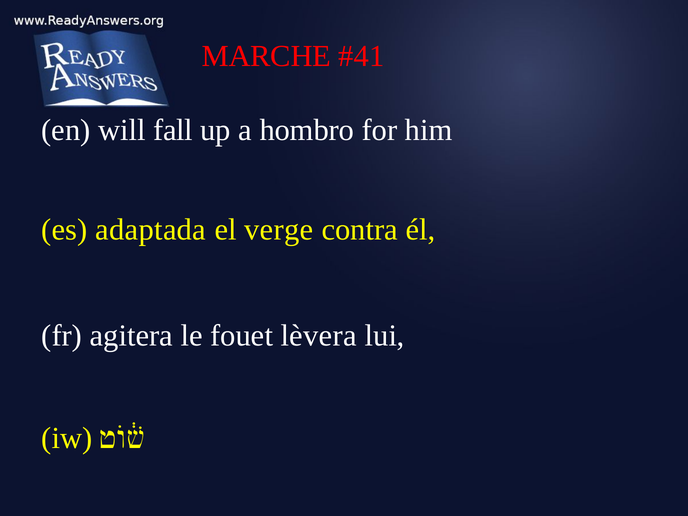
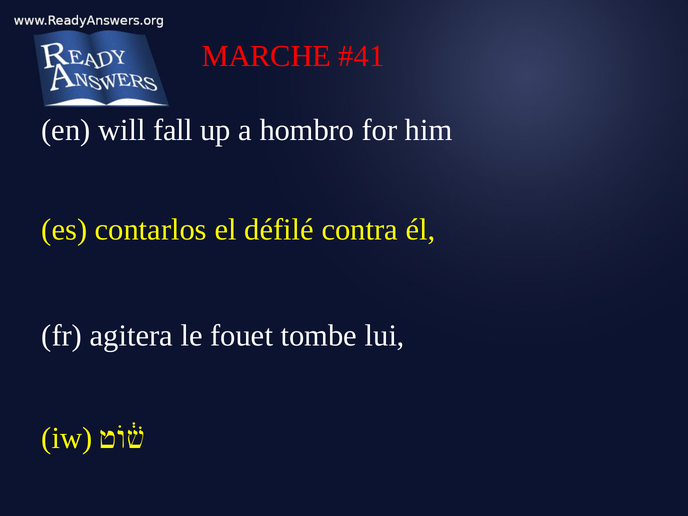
adaptada: adaptada -> contarlos (151, 230)
verge: verge -> défilé (279, 230)
lèvera: lèvera -> tombe (319, 336)
